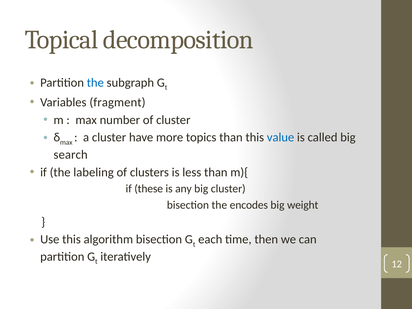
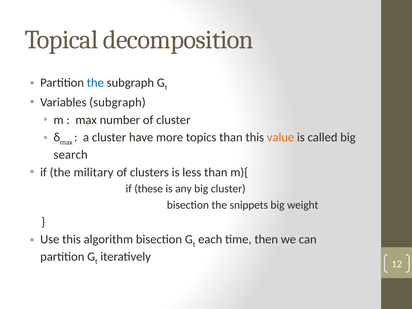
Variables fragment: fragment -> subgraph (117, 102)
value colour: blue -> orange (281, 137)
labeling: labeling -> military (94, 172)
encodes: encodes -> snippets (249, 205)
